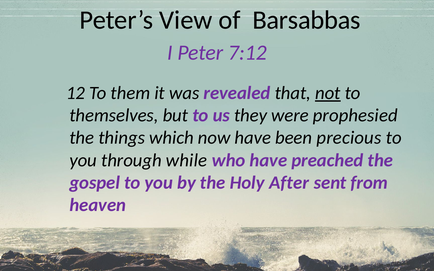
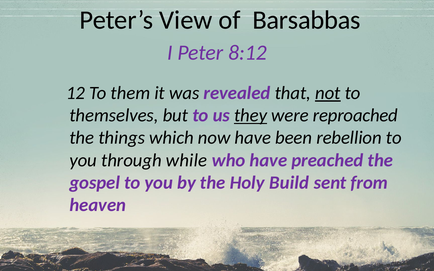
7:12: 7:12 -> 8:12 (247, 53)
they underline: none -> present (251, 115)
prophesied: prophesied -> reproached (355, 115)
precious: precious -> rebellion (349, 138)
After: After -> Build (289, 183)
